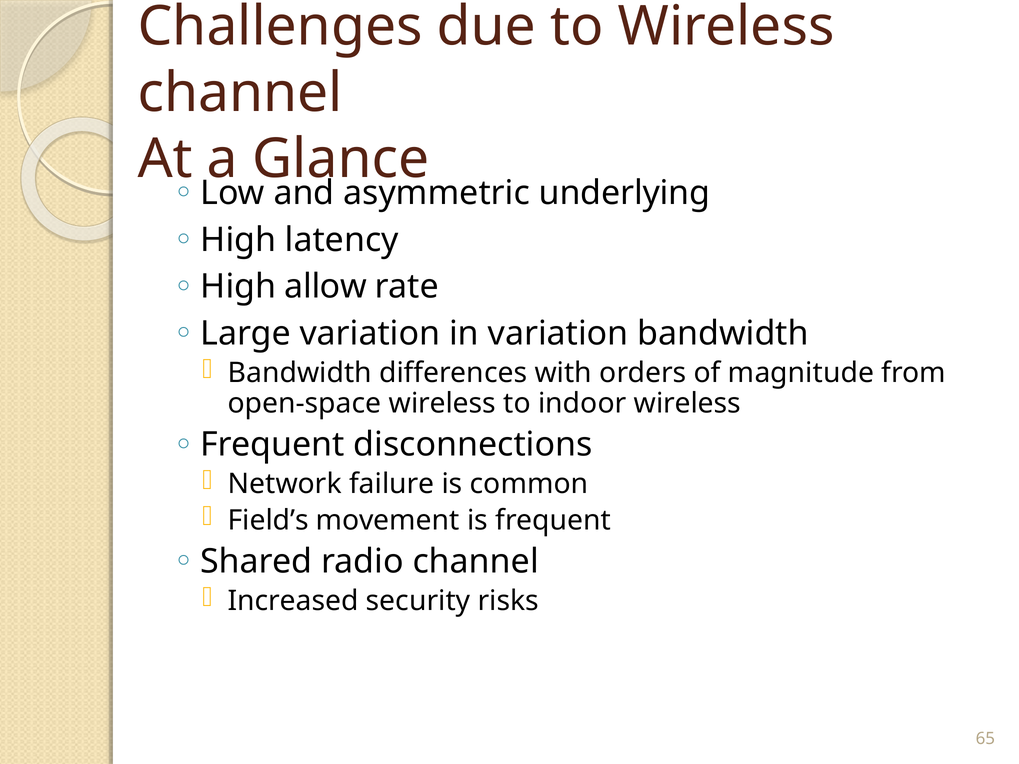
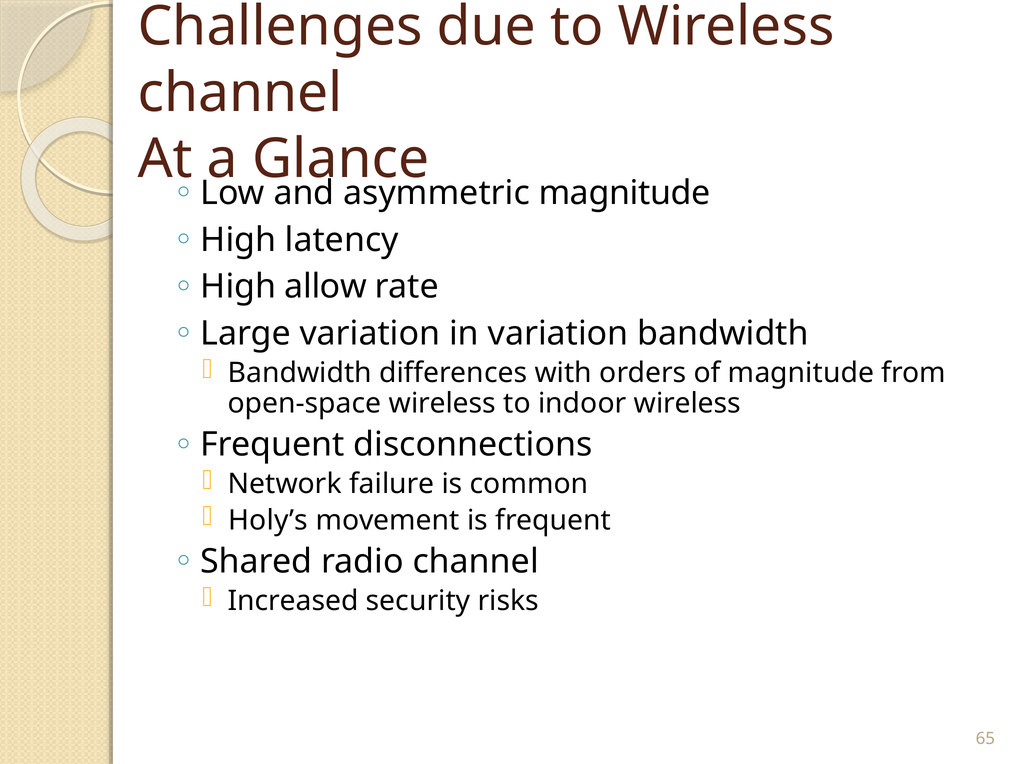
asymmetric underlying: underlying -> magnitude (625, 193)
Field’s: Field’s -> Holy’s (268, 520)
